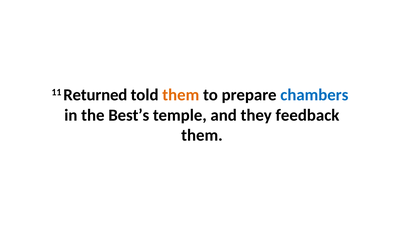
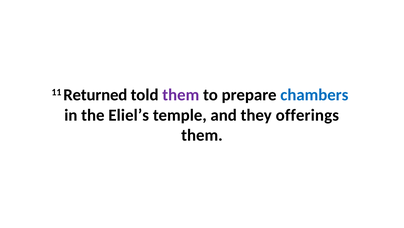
them colour: orange -> purple (181, 95)
Best’s: Best’s -> Eliel’s (129, 115)
feedback: feedback -> offerings (307, 115)
